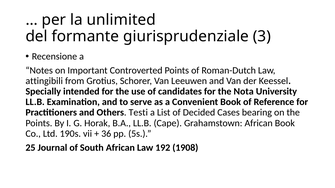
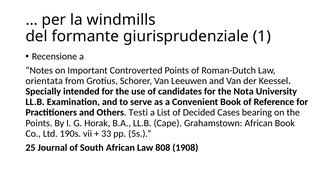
unlimited: unlimited -> windmills (121, 20)
3: 3 -> 1 (262, 36)
attingibili: attingibili -> orientata (44, 81)
36: 36 -> 33 (106, 134)
192: 192 -> 808 (163, 148)
